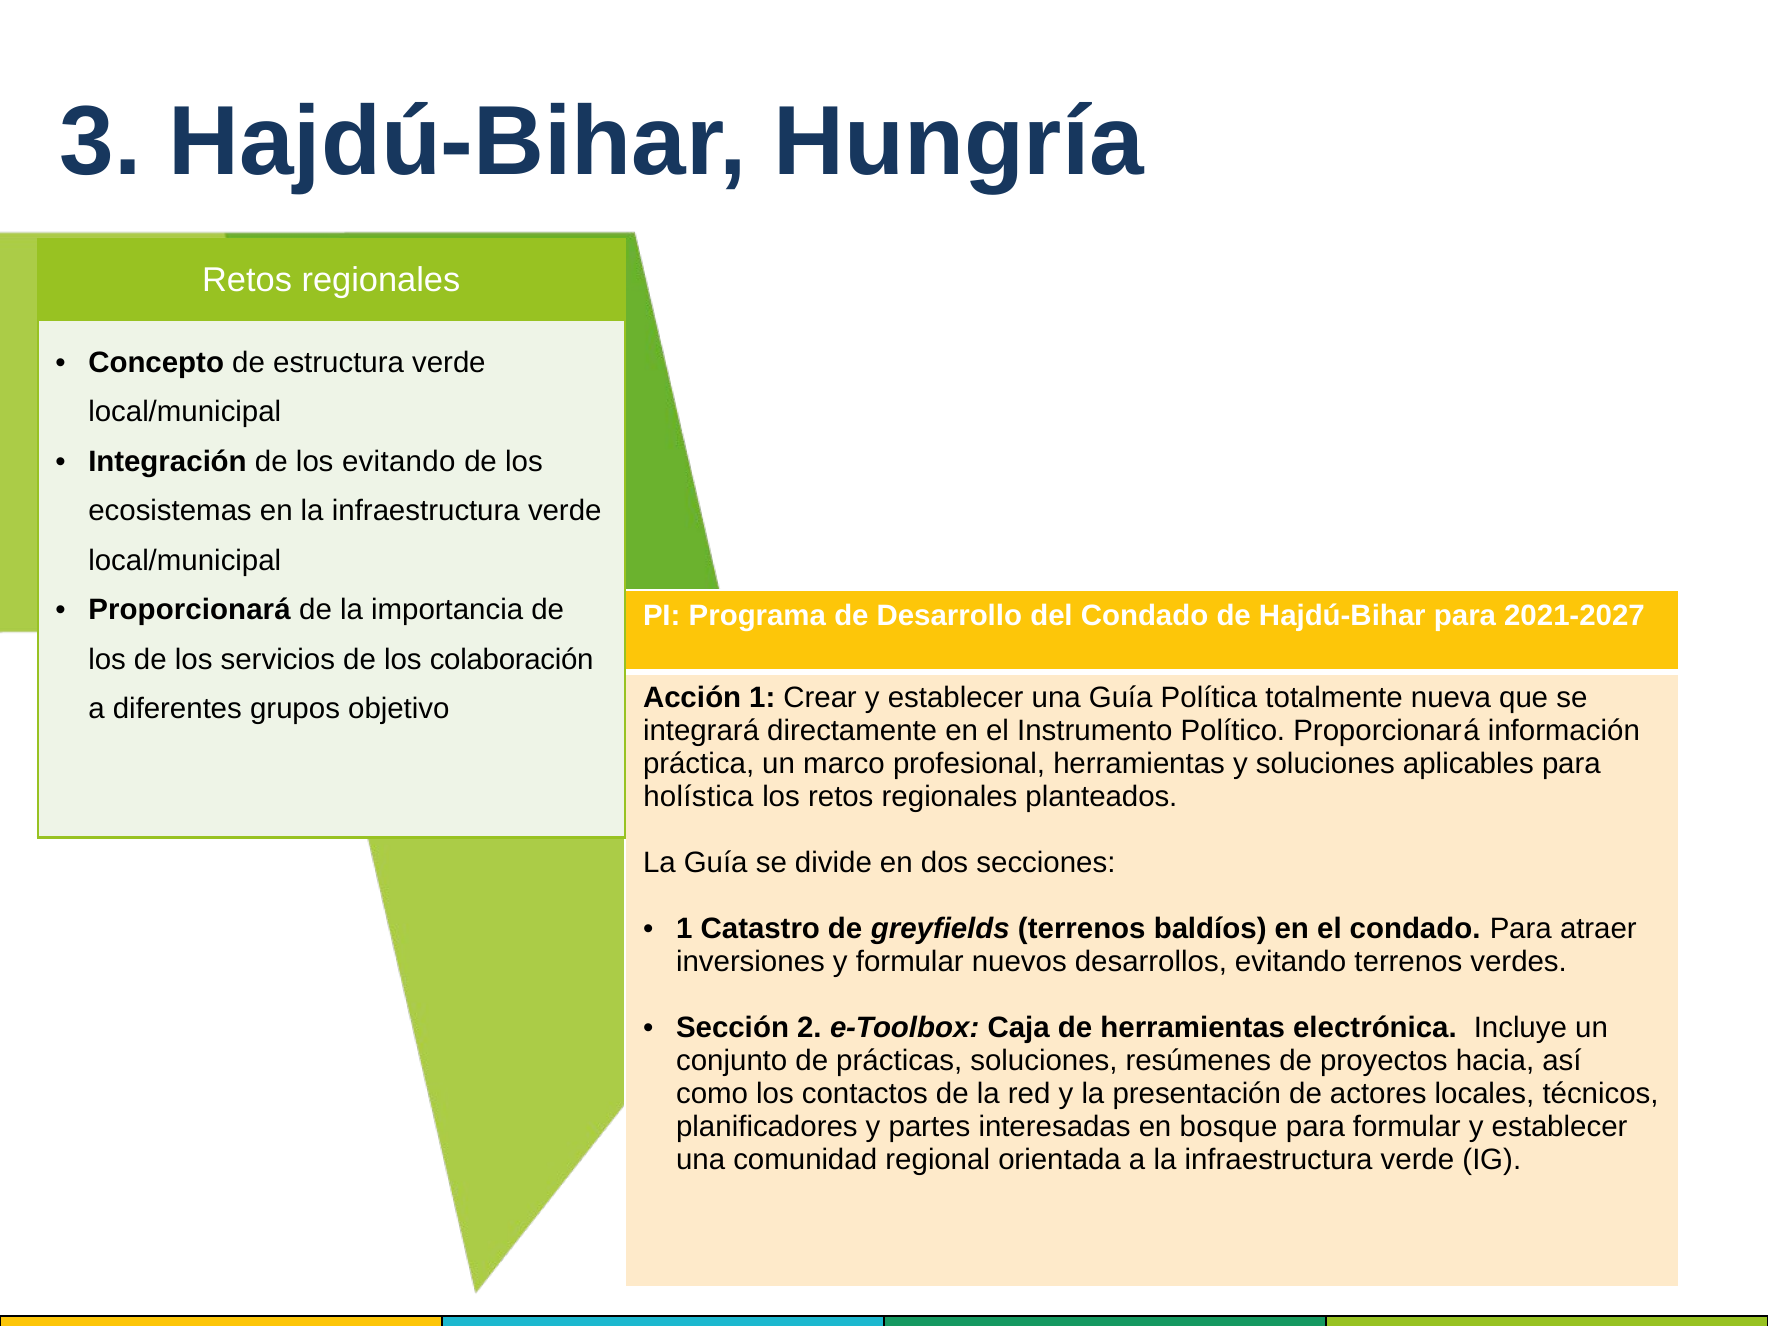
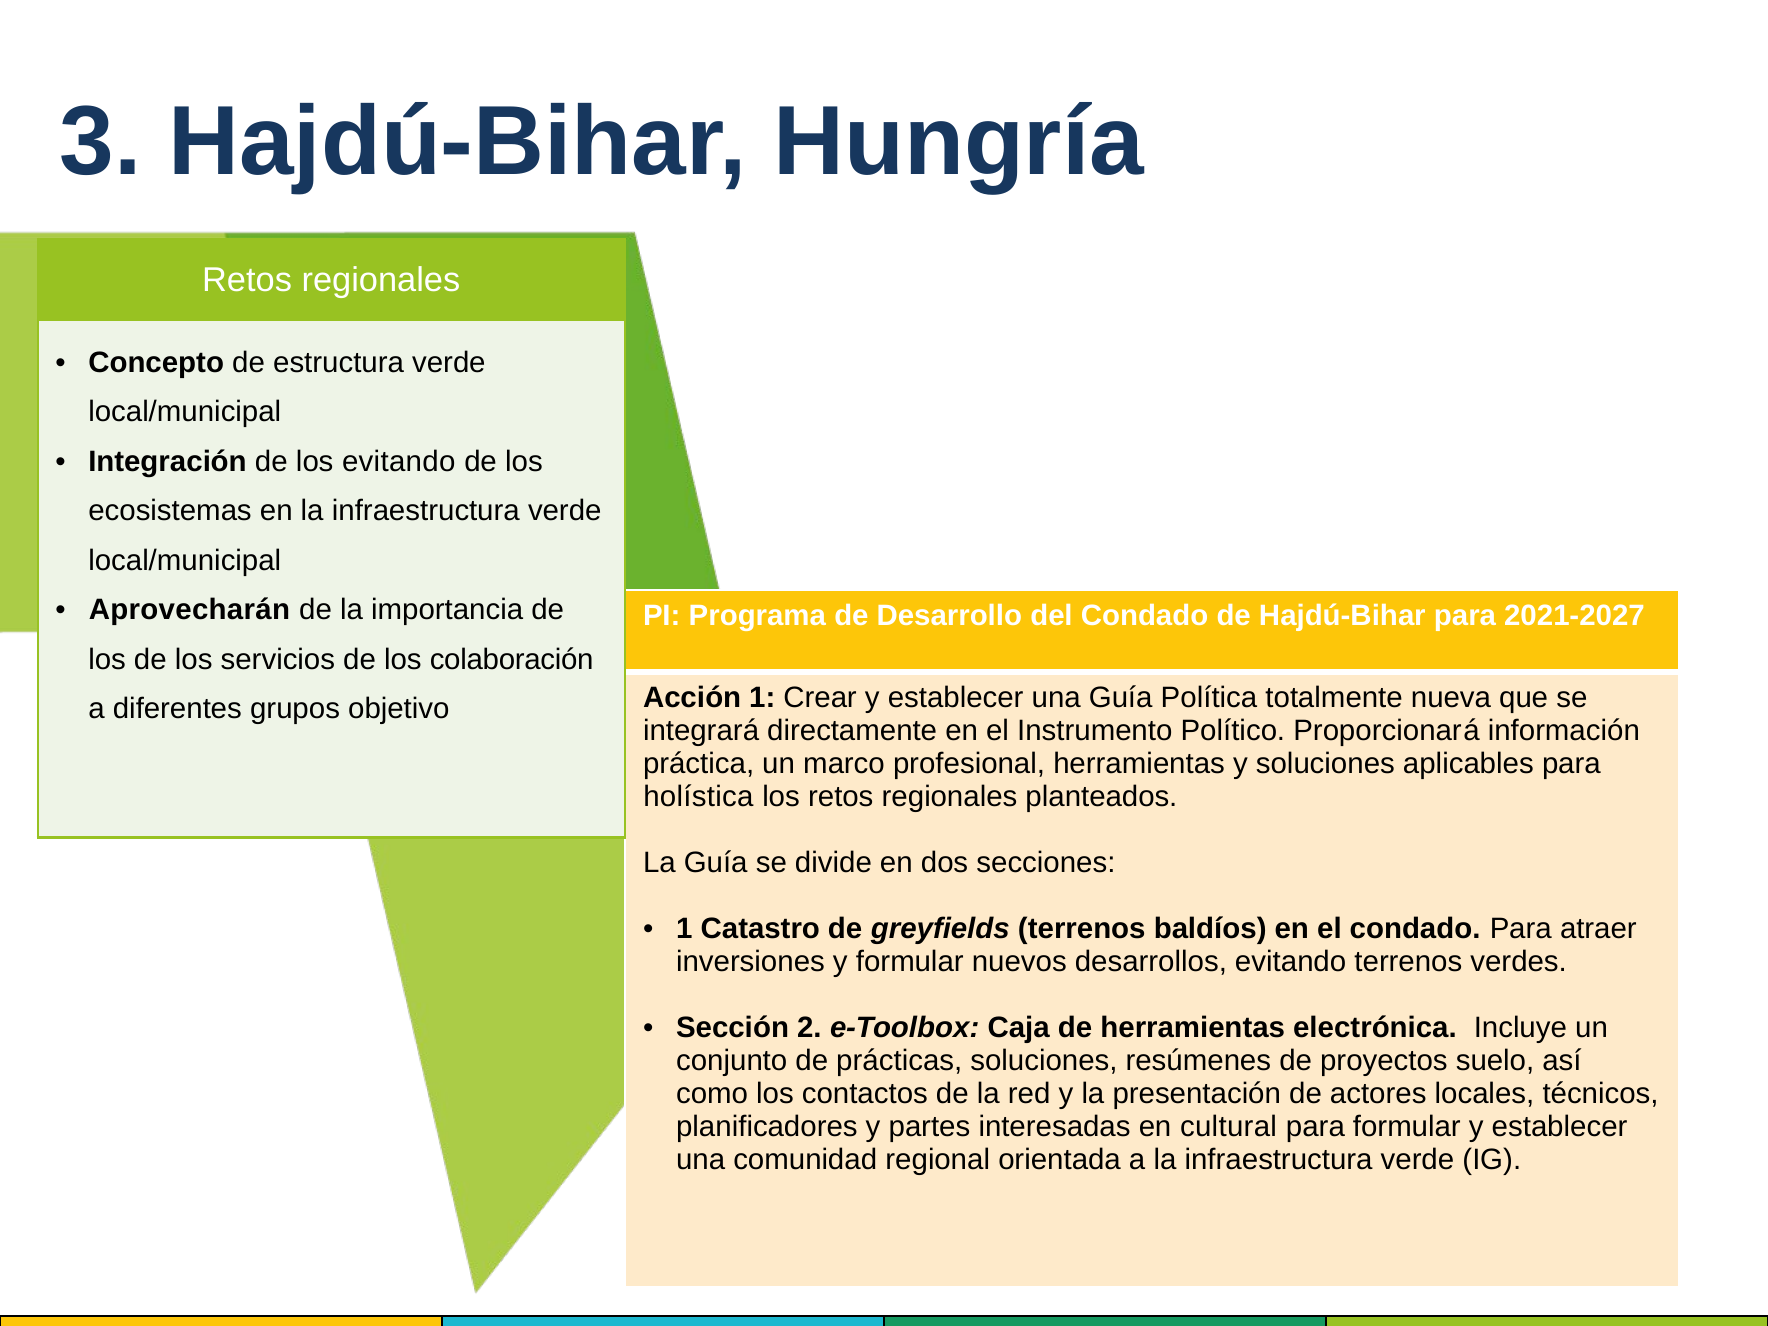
Proporcionará: Proporcionará -> Aprovecharán (189, 610)
hacia: hacia -> suelo (1495, 1061)
bosque: bosque -> cultural (1229, 1127)
